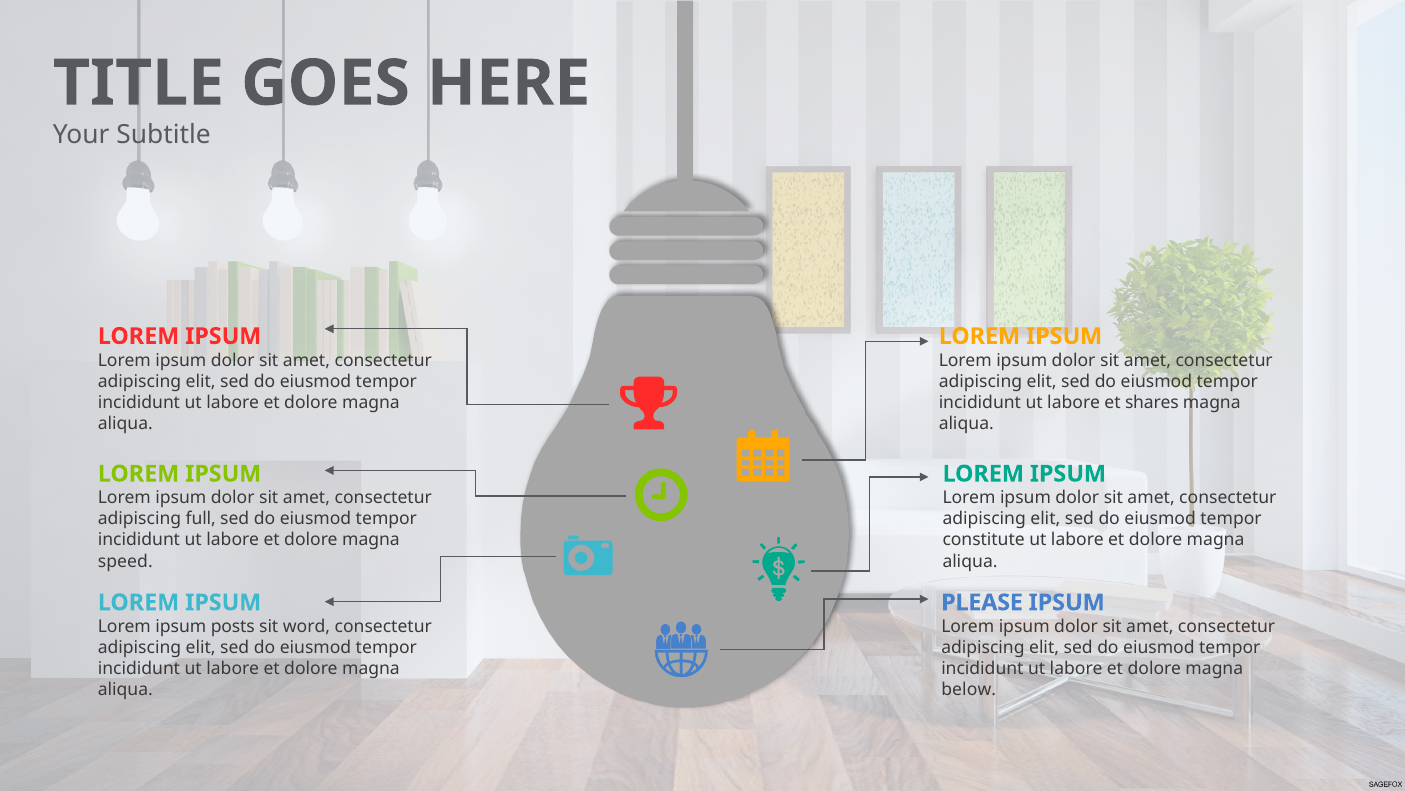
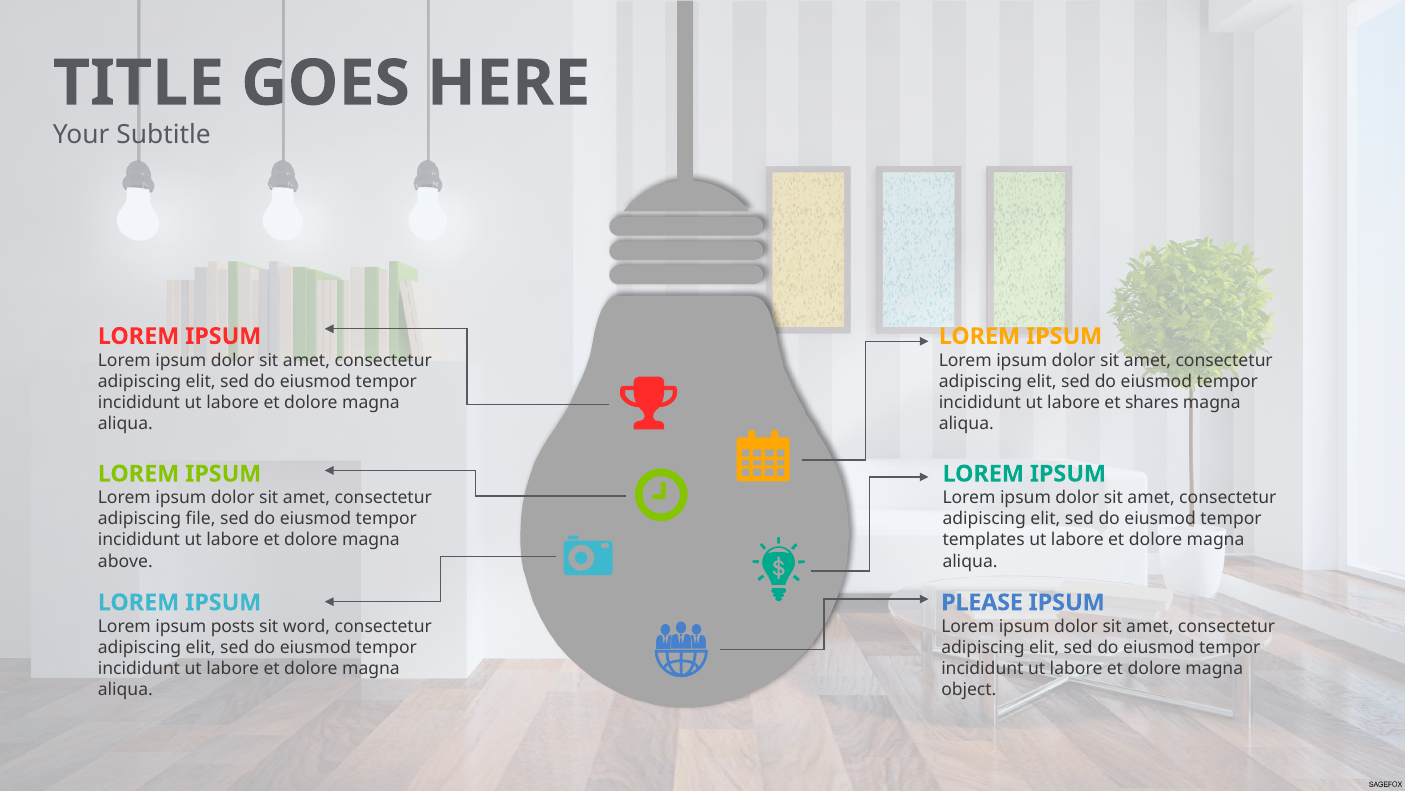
full: full -> file (201, 519)
constitute: constitute -> templates (984, 540)
speed: speed -> above (125, 561)
below: below -> object (969, 689)
